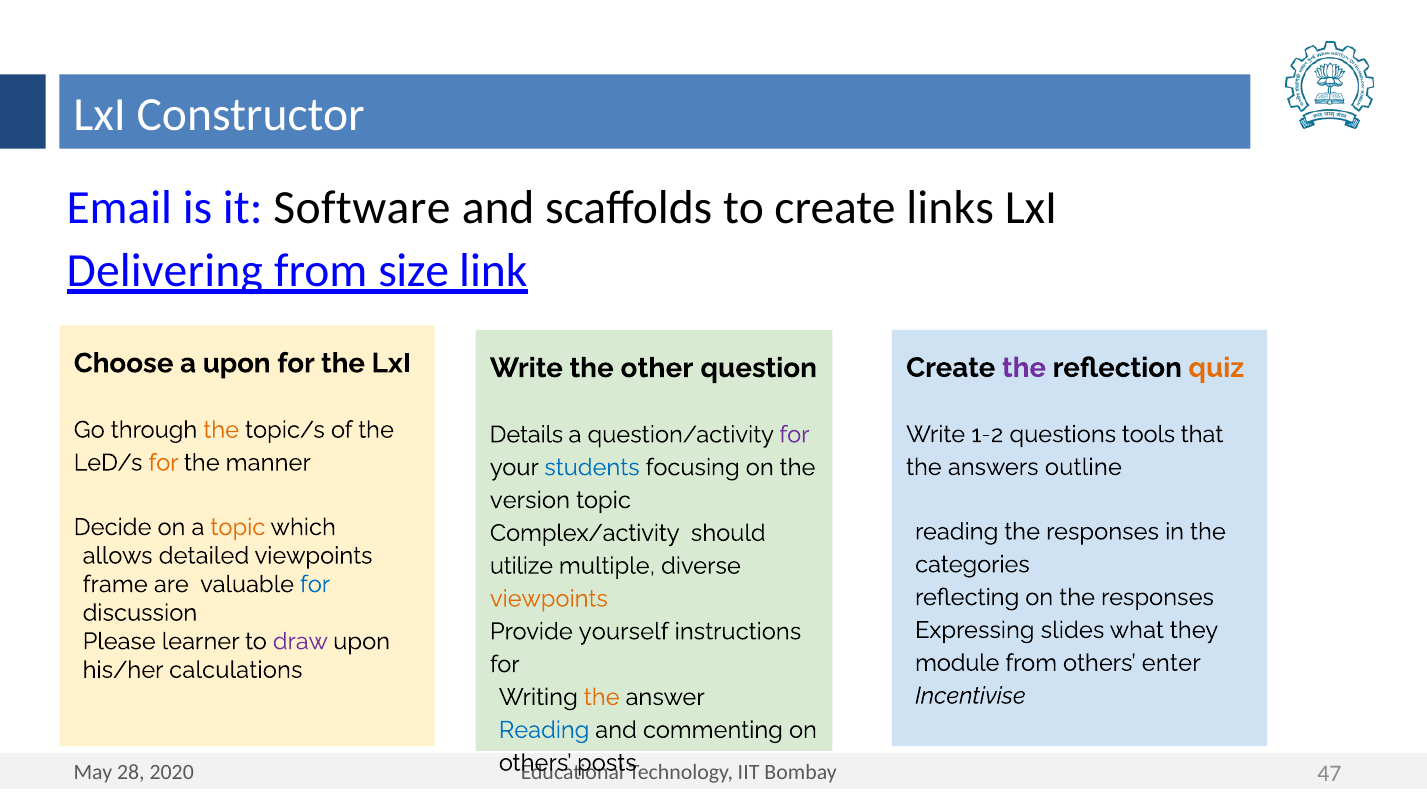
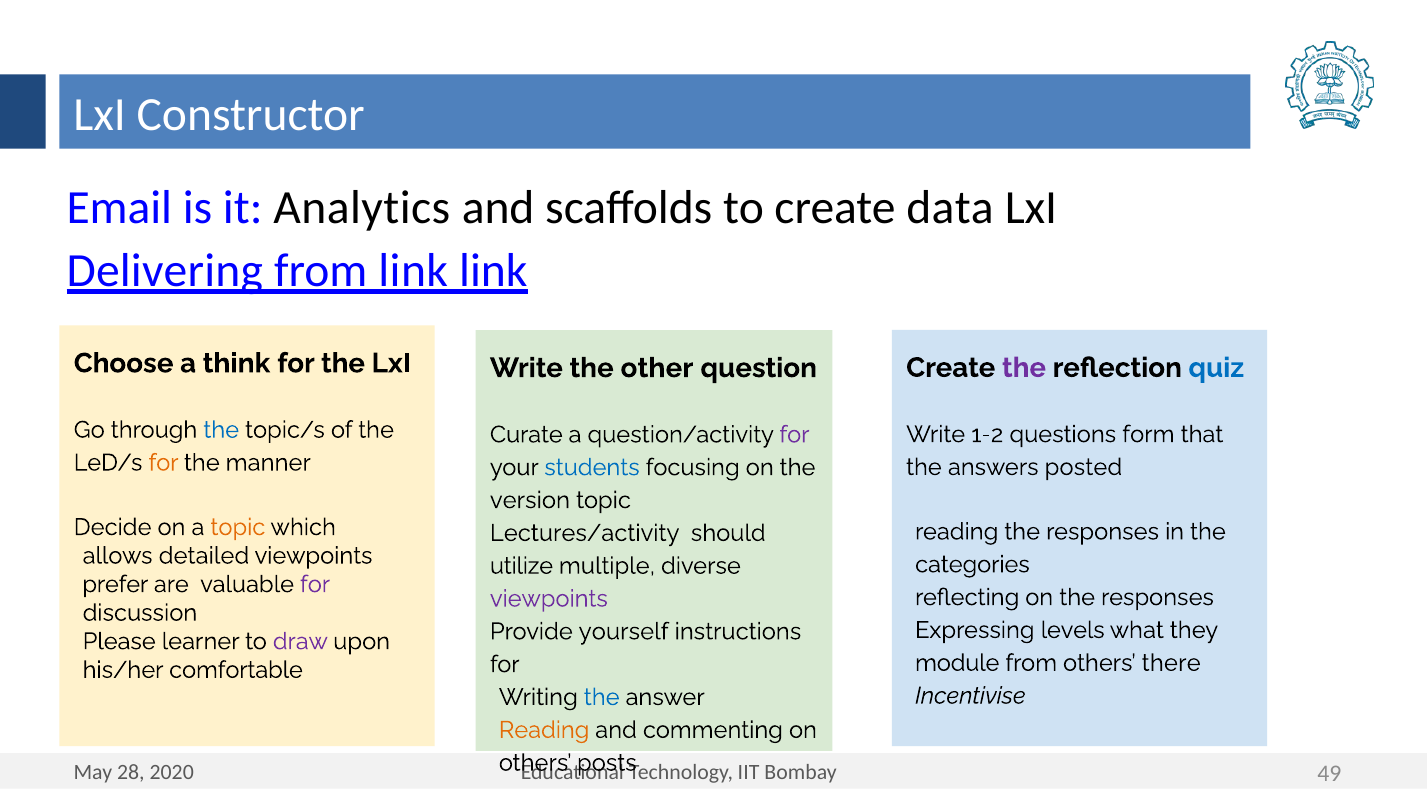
Software: Software -> Analytics (362, 208)
links: links -> data (950, 208)
from size: size -> link (413, 271)
a upon: upon -> think (236, 363)
quiz colour: orange -> blue (1216, 368)
the colour: orange -> blue (221, 430)
tools: tools -> form (1148, 434)
Details: Details -> Curate (526, 434)
outline: outline -> posted (1083, 467)
Complex/activity: Complex/activity -> Lectures/activity (585, 533)
frame: frame -> prefer (115, 584)
for colour: blue -> purple (315, 584)
viewpoints colour: orange -> purple (549, 598)
slides: slides -> levels (1073, 630)
enter: enter -> there (1171, 663)
calculations: calculations -> comfortable (236, 670)
the colour: orange -> blue (602, 697)
Reading colour: blue -> orange (544, 730)
47: 47 -> 49 (1329, 773)
